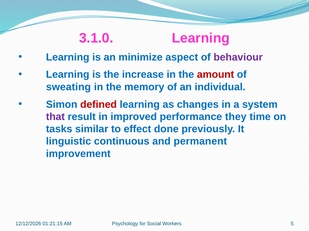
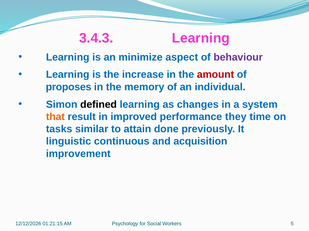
3.1.0: 3.1.0 -> 3.4.3 (96, 38)
sweating: sweating -> proposes (69, 87)
defined colour: red -> black (99, 105)
that colour: purple -> orange (55, 117)
effect: effect -> attain (137, 129)
permanent: permanent -> acquisition (200, 142)
